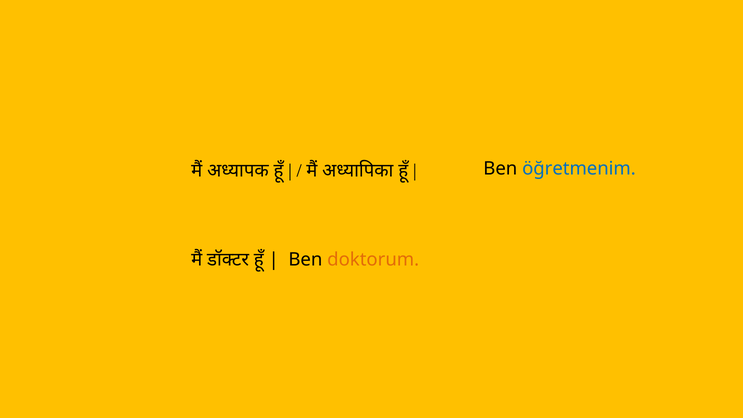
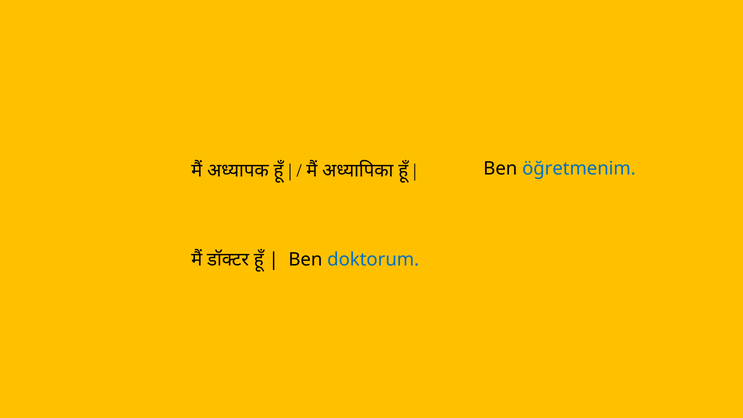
doktorum colour: orange -> blue (373, 260)
